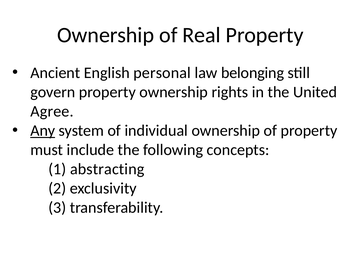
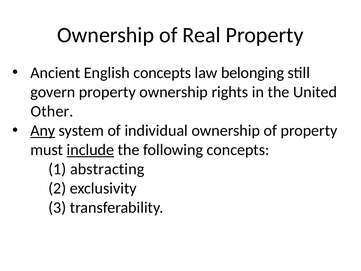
English personal: personal -> concepts (162, 73)
Agree: Agree -> Other (52, 111)
include underline: none -> present (90, 150)
